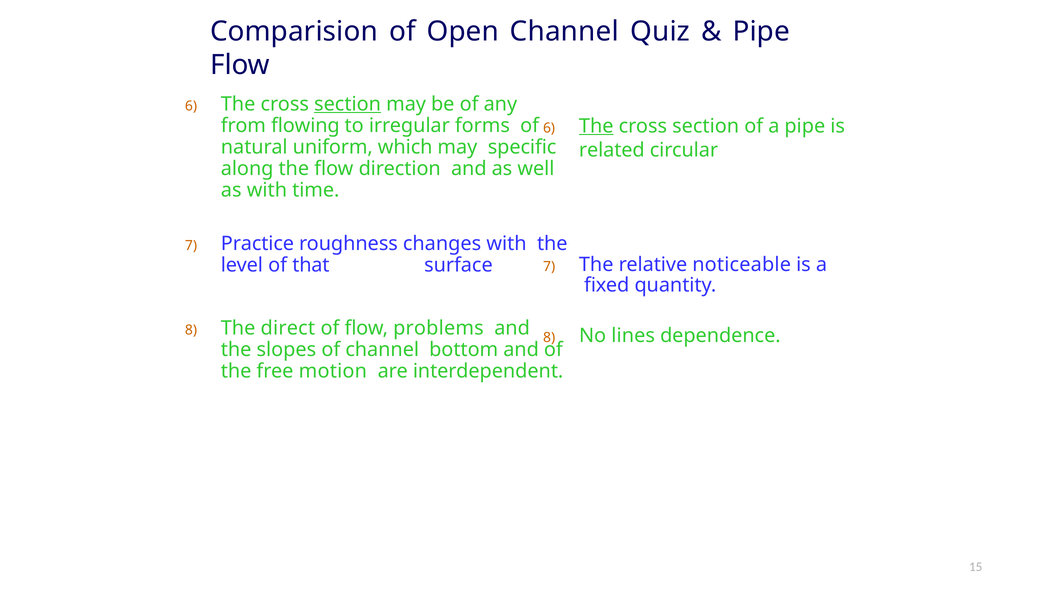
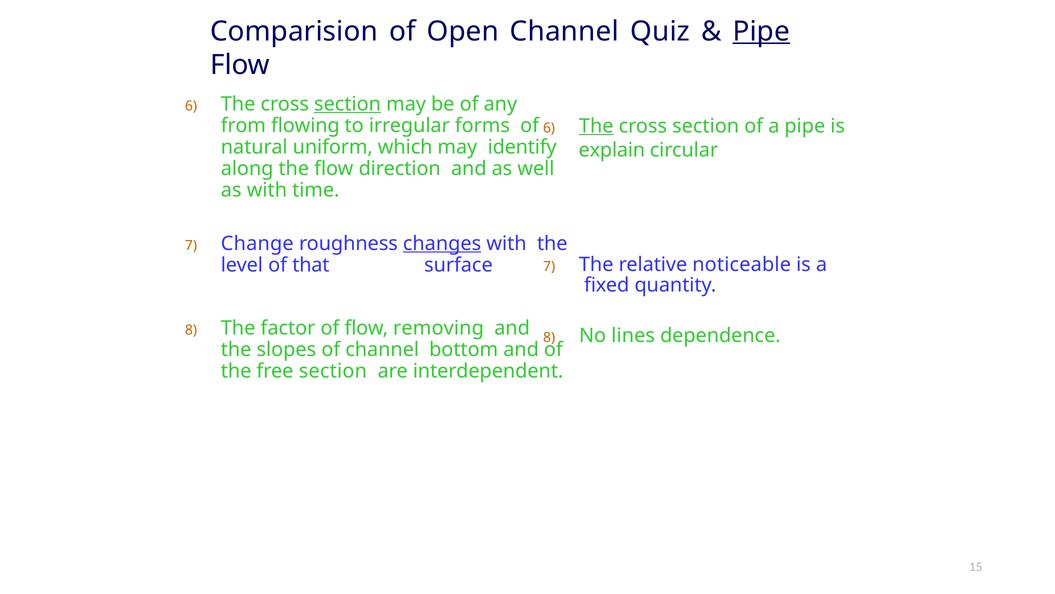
Pipe underline: none -> present (761, 31)
specific: specific -> identify (522, 147)
related: related -> explain (612, 150)
Practice: Practice -> Change (257, 243)
changes underline: none -> present (442, 243)
direct: direct -> factor (288, 328)
problems: problems -> removing (438, 328)
free motion: motion -> section (333, 371)
